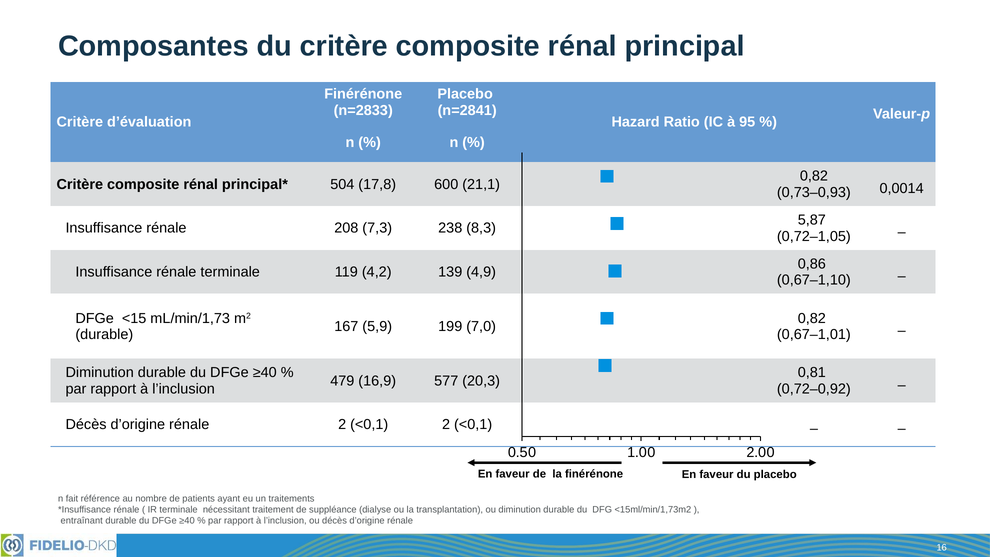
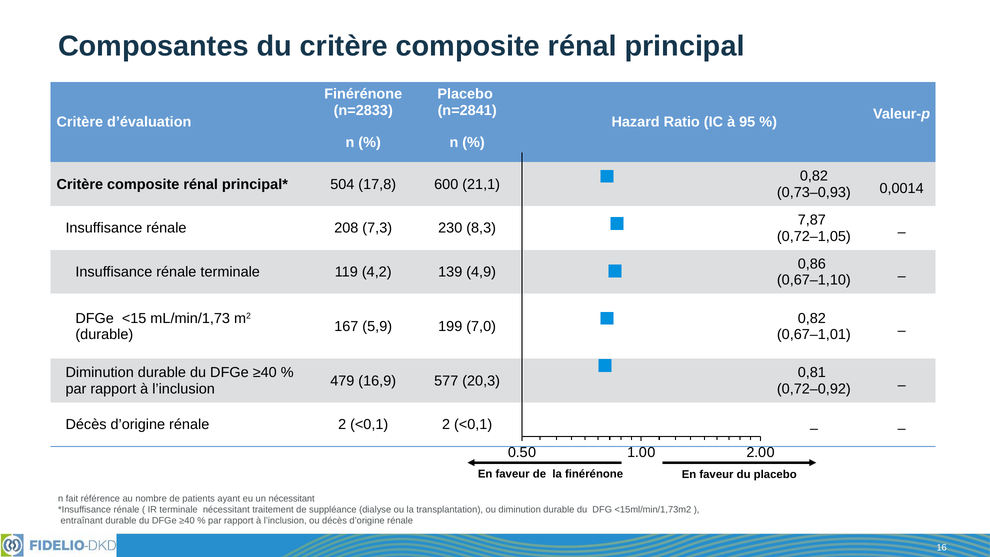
5,87: 5,87 -> 7,87 (812, 220)
238: 238 -> 230 (450, 228)
un traitements: traitements -> nécessitant (292, 498)
